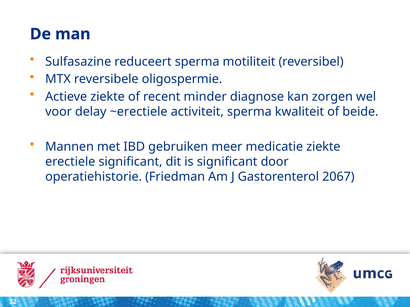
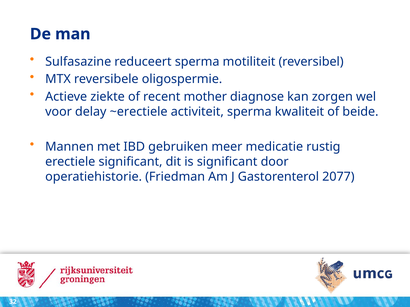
minder: minder -> mother (205, 97)
medicatie ziekte: ziekte -> rustig (323, 147)
2067: 2067 -> 2077 (338, 177)
